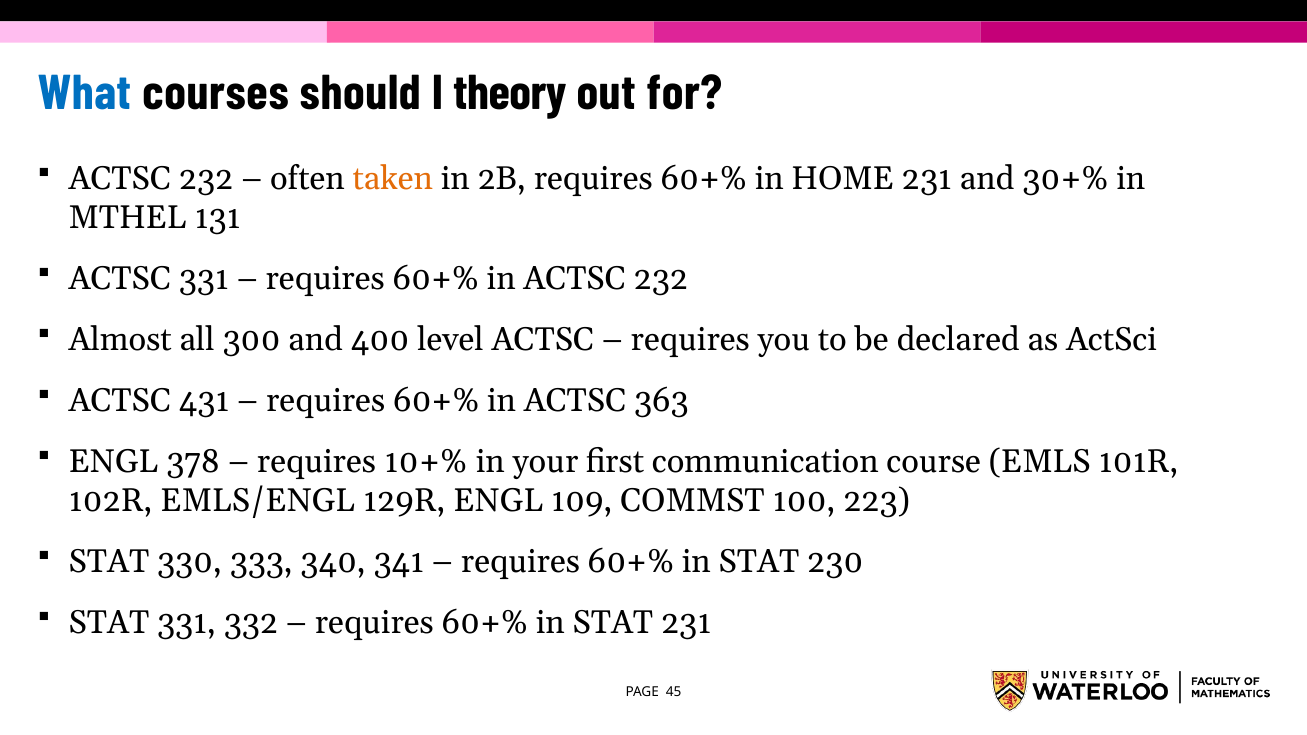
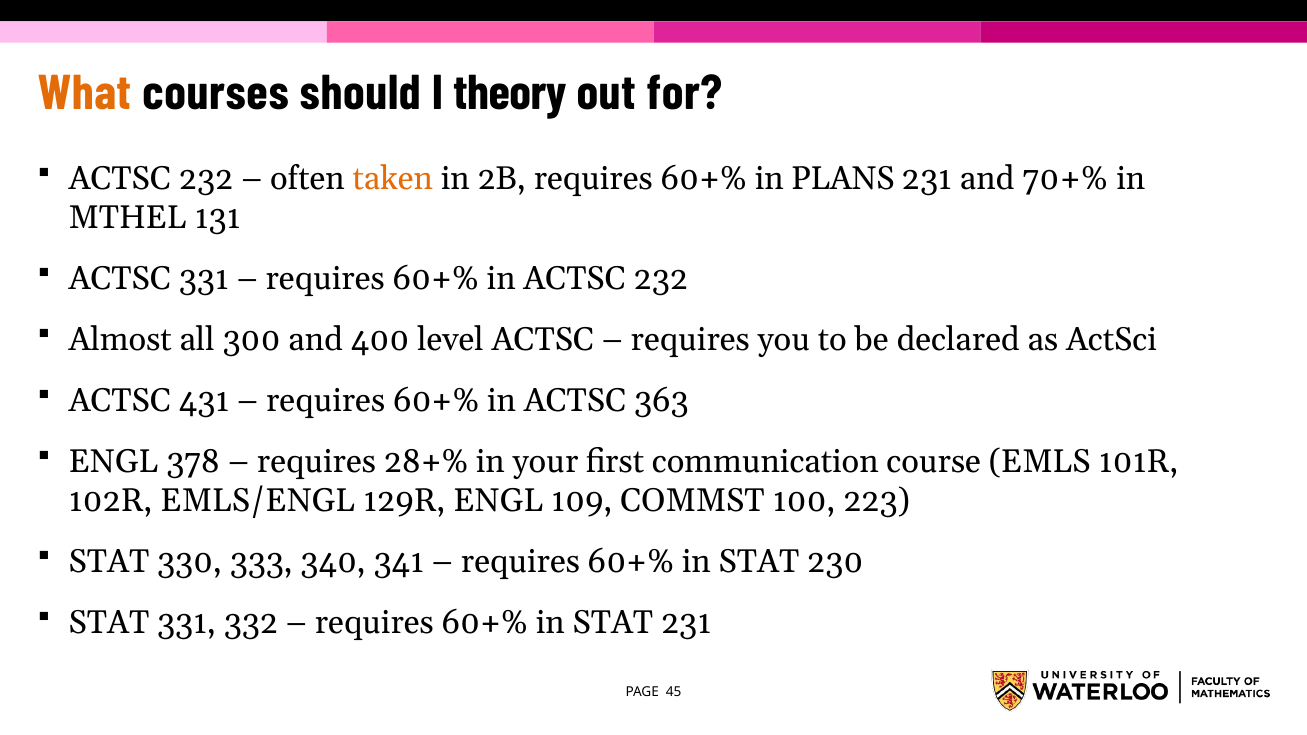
What colour: blue -> orange (84, 93)
HOME: HOME -> PLANS (843, 178)
30+%: 30+% -> 70+% (1065, 178)
10+%: 10+% -> 28+% (426, 461)
